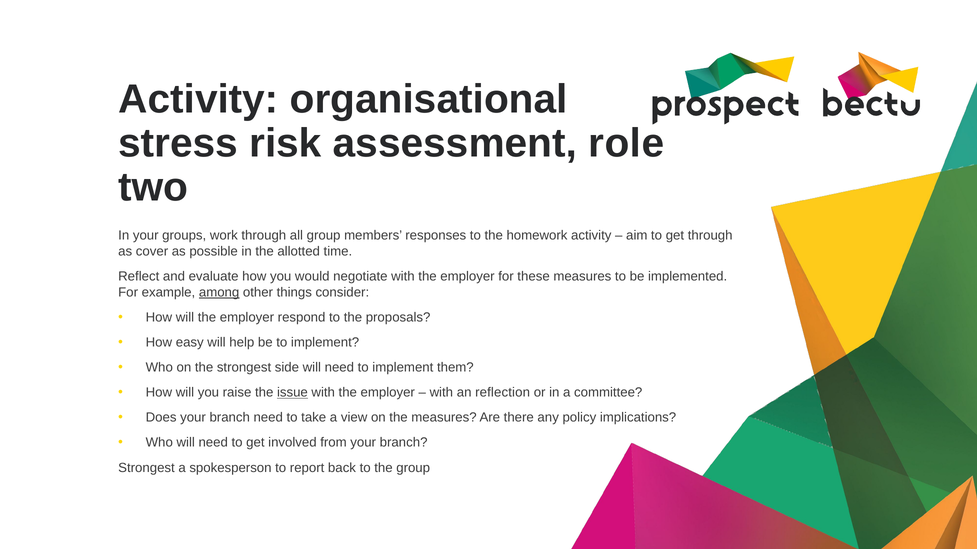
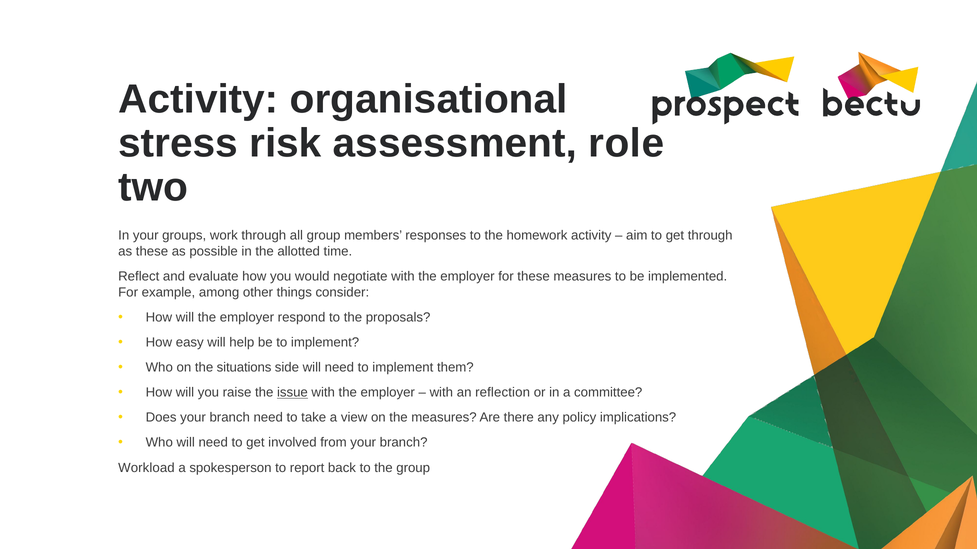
as cover: cover -> these (152, 252)
among underline: present -> none (219, 293)
the strongest: strongest -> situations (244, 368)
Strongest: Strongest -> Workload (146, 468)
